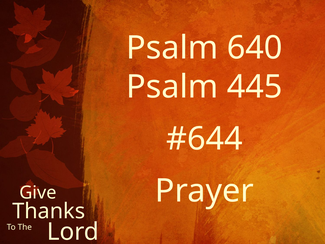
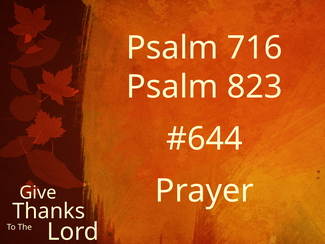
640: 640 -> 716 (255, 48)
445: 445 -> 823 (255, 87)
